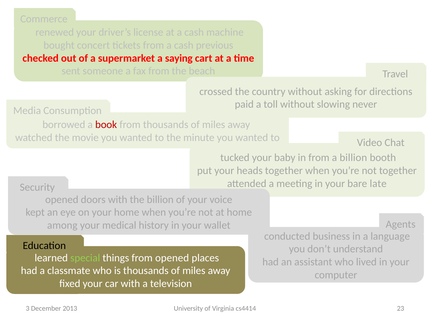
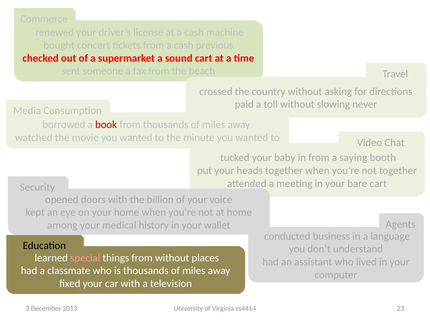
saying: saying -> sound (179, 58)
a billion: billion -> saying (353, 157)
bare late: late -> cart (378, 183)
special colour: light green -> pink (85, 257)
from opened: opened -> without (172, 257)
